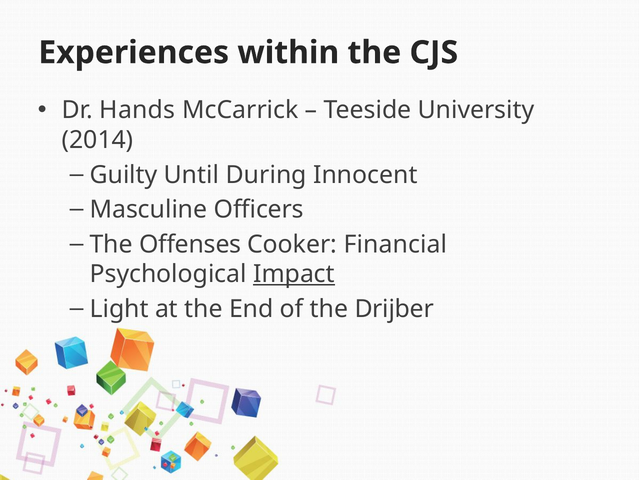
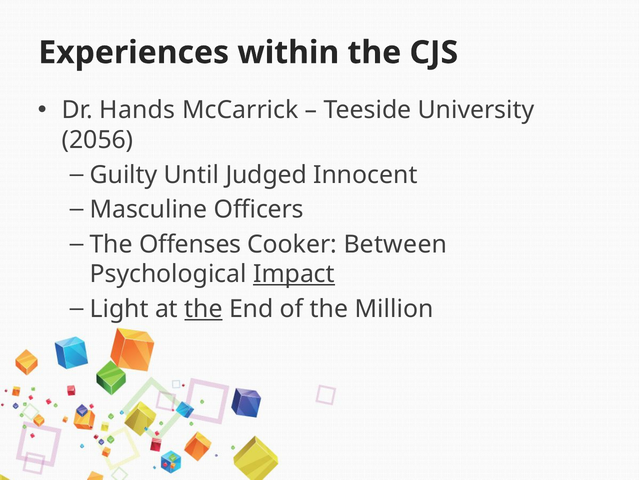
2014: 2014 -> 2056 (98, 140)
During: During -> Judged (266, 175)
Financial: Financial -> Between (395, 244)
the underline: none -> present (203, 309)
Drijber: Drijber -> Million (394, 309)
